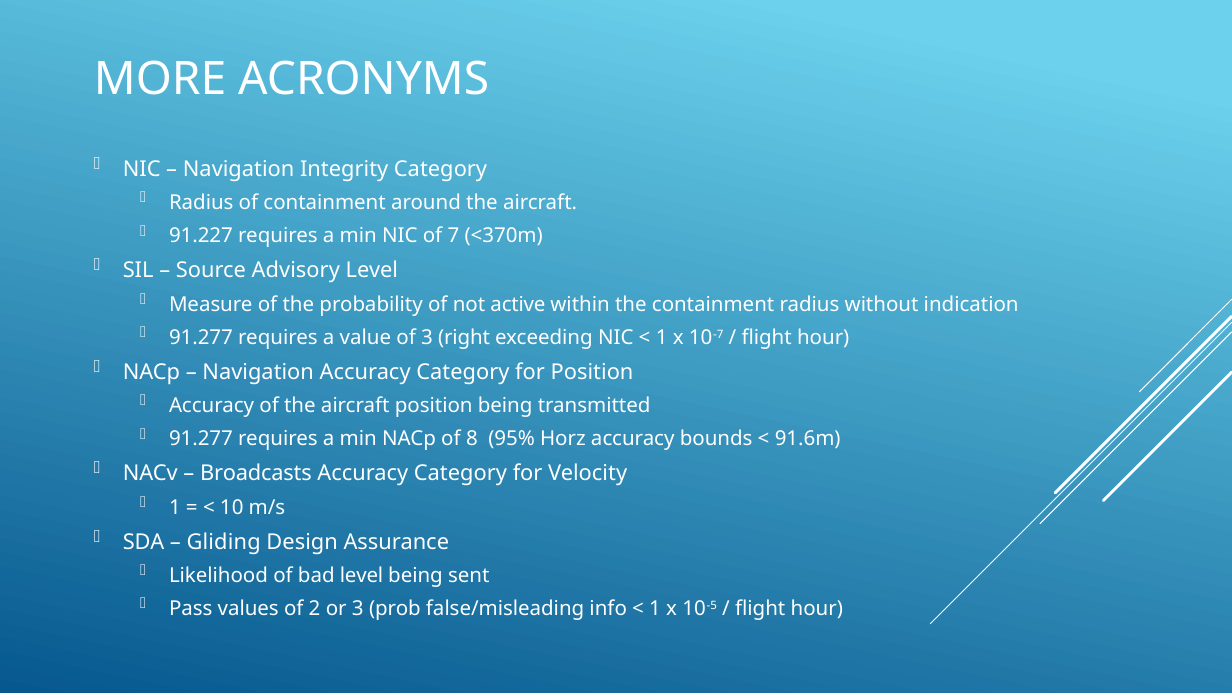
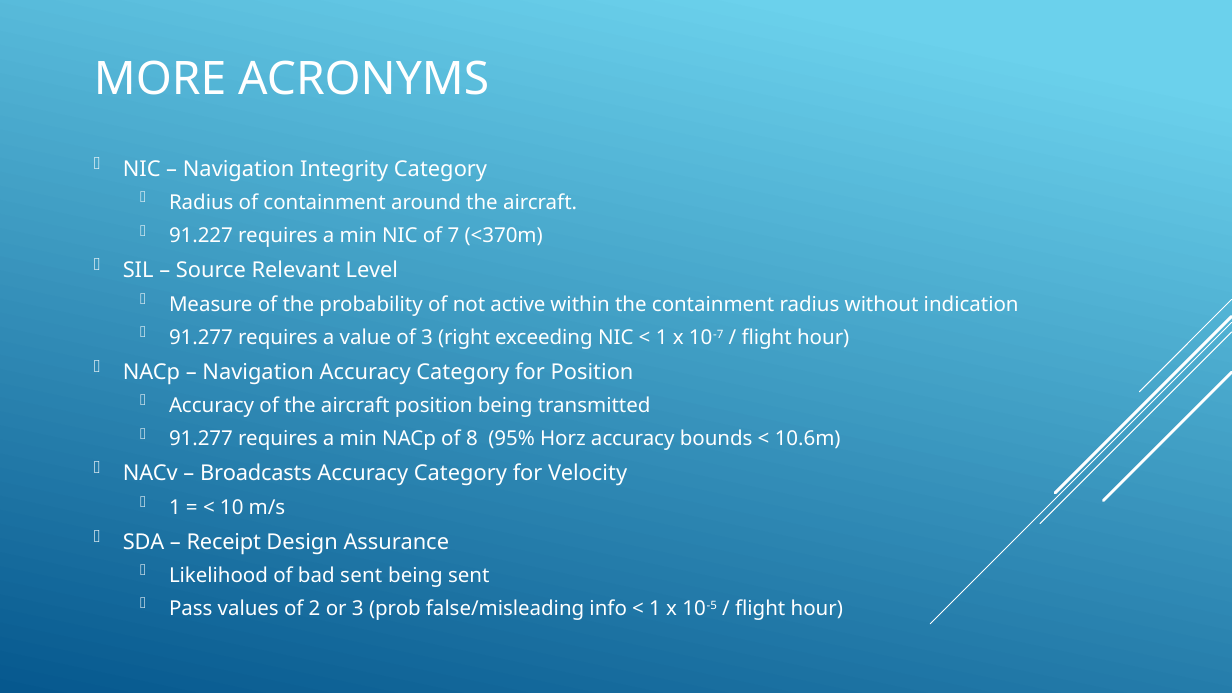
Advisory: Advisory -> Relevant (296, 271)
91.6m: 91.6m -> 10.6m (808, 439)
Gliding: Gliding -> Receipt (224, 542)
bad level: level -> sent (361, 576)
